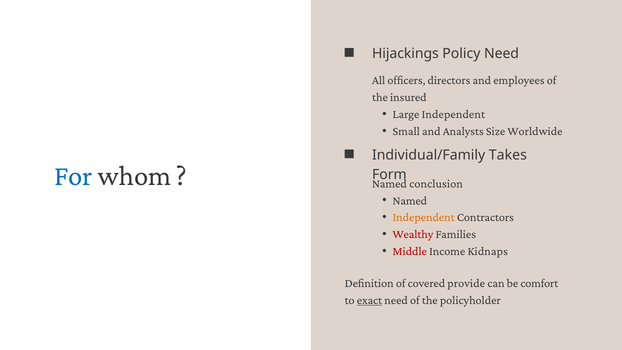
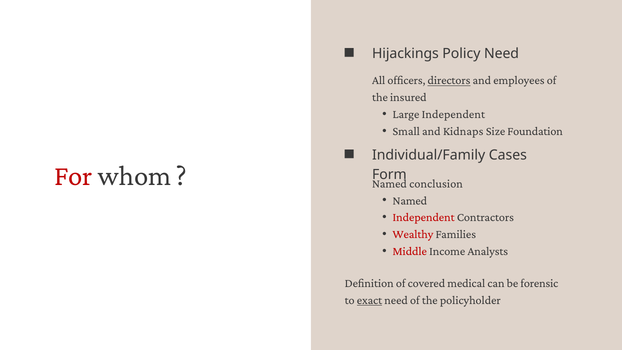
directors underline: none -> present (449, 80)
Analysts: Analysts -> Kidnaps (463, 131)
Worldwide: Worldwide -> Foundation (535, 131)
Takes: Takes -> Cases (508, 155)
For colour: blue -> red (73, 176)
Independent colour: orange -> red (424, 217)
Kidnaps: Kidnaps -> Analysts (488, 251)
provide: provide -> medical (466, 283)
comfort: comfort -> forensic (539, 283)
